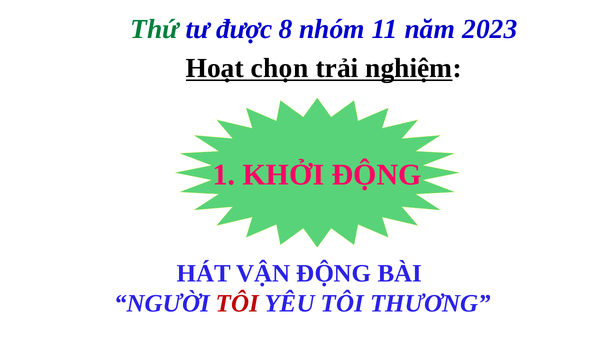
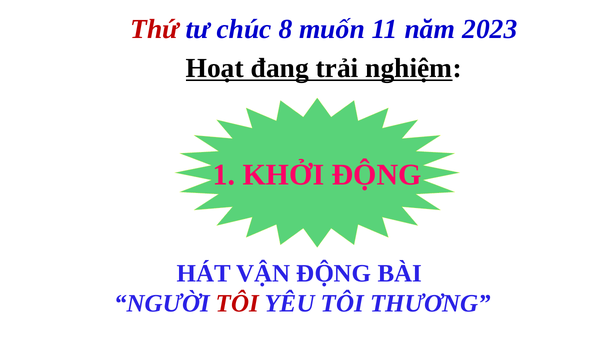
Thứ colour: green -> red (155, 29)
được: được -> chúc (244, 29)
nhóm: nhóm -> muốn (332, 29)
chọn: chọn -> đang (280, 68)
